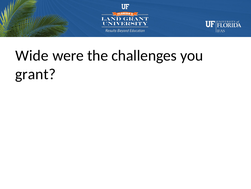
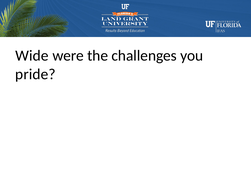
grant: grant -> pride (35, 74)
